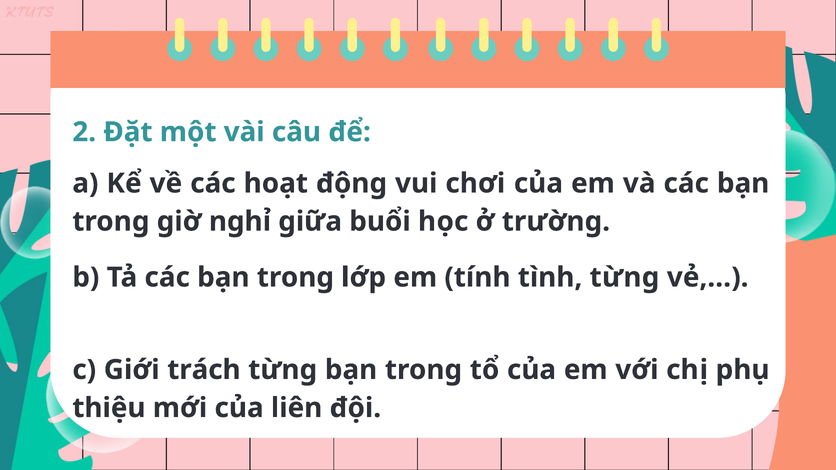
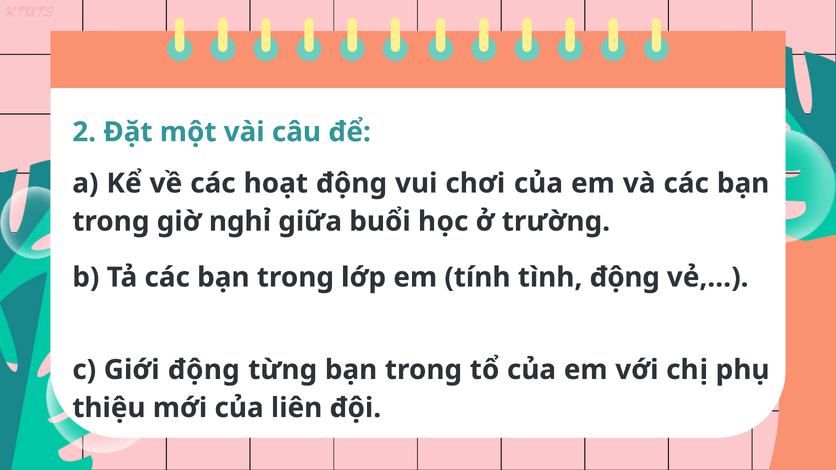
tình từng: từng -> động (625, 277)
Giới trách: trách -> động (204, 370)
